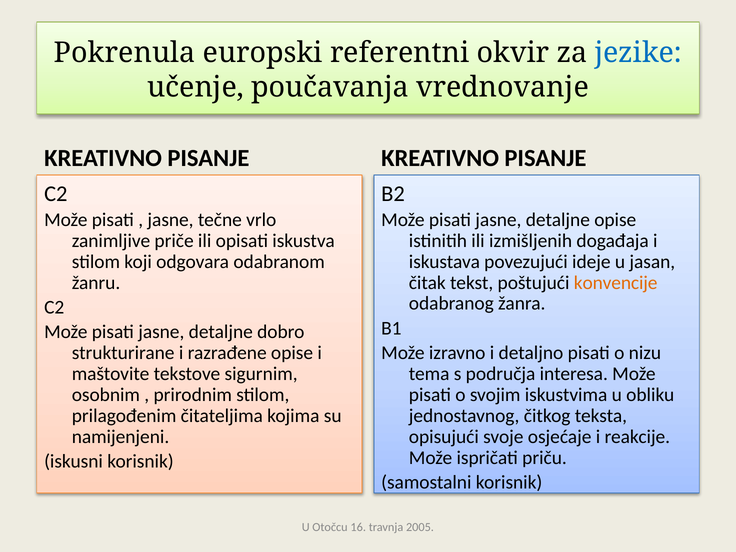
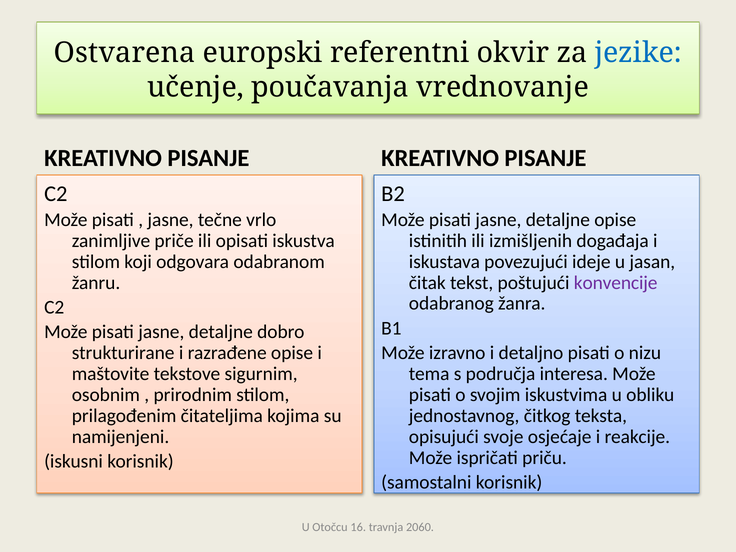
Pokrenula: Pokrenula -> Ostvarena (125, 53)
konvencije colour: orange -> purple (616, 283)
2005: 2005 -> 2060 (420, 527)
